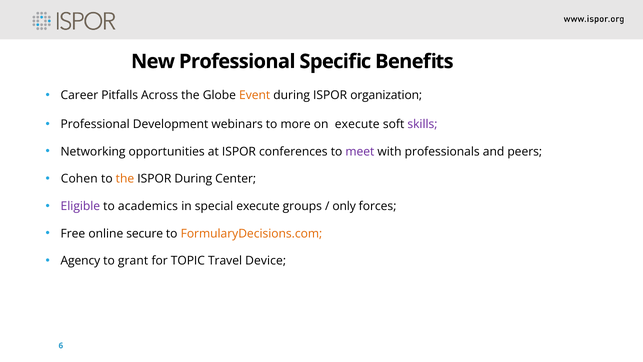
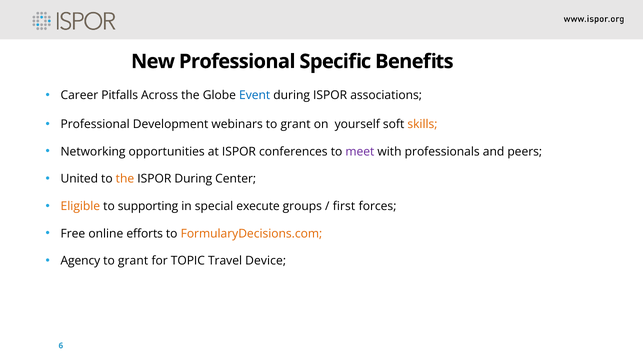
Event colour: orange -> blue (255, 95)
organization: organization -> associations (386, 95)
webinars to more: more -> grant (296, 124)
on execute: execute -> yourself (357, 124)
skills colour: purple -> orange (422, 124)
Cohen: Cohen -> United (79, 179)
Eligible colour: purple -> orange (80, 206)
academics: academics -> supporting (148, 206)
only: only -> first (344, 206)
secure: secure -> efforts (145, 233)
